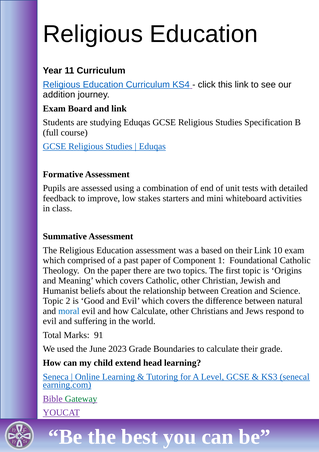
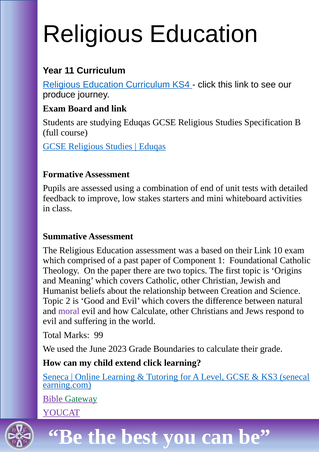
addition: addition -> produce (59, 95)
moral colour: blue -> purple (69, 311)
91: 91 -> 99 (99, 336)
extend head: head -> click (153, 363)
